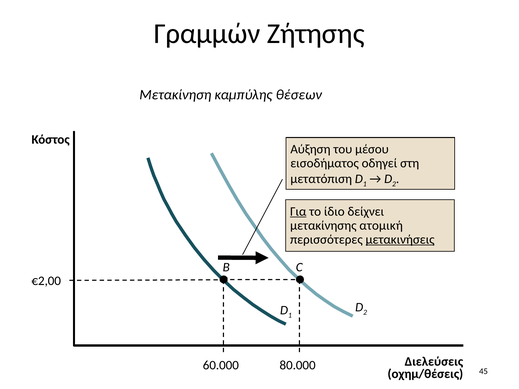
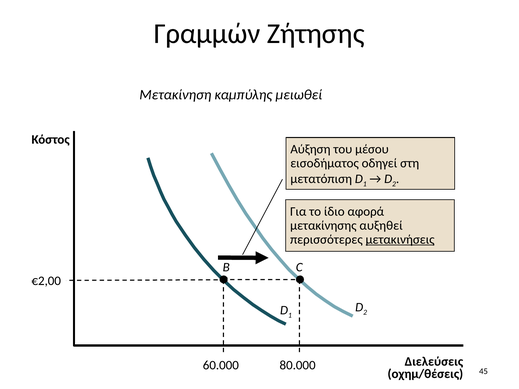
θέσεων: θέσεων -> μειωθεί (299, 95)
Για underline: present -> none (298, 212)
δείχνει: δείχνει -> αφορά (366, 212)
ατομική: ατομική -> αυξηθεί (381, 226)
